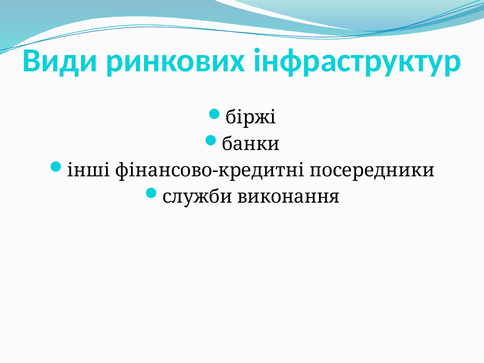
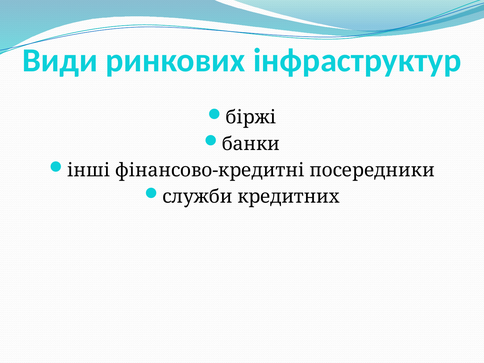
виконання: виконання -> кредитних (289, 197)
